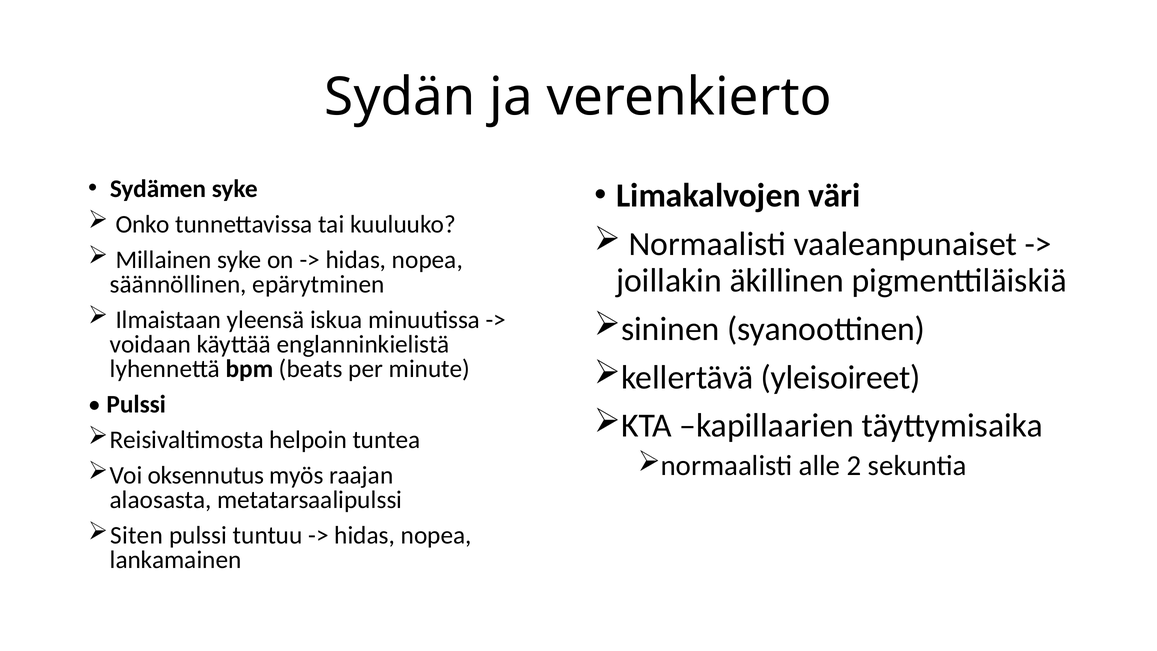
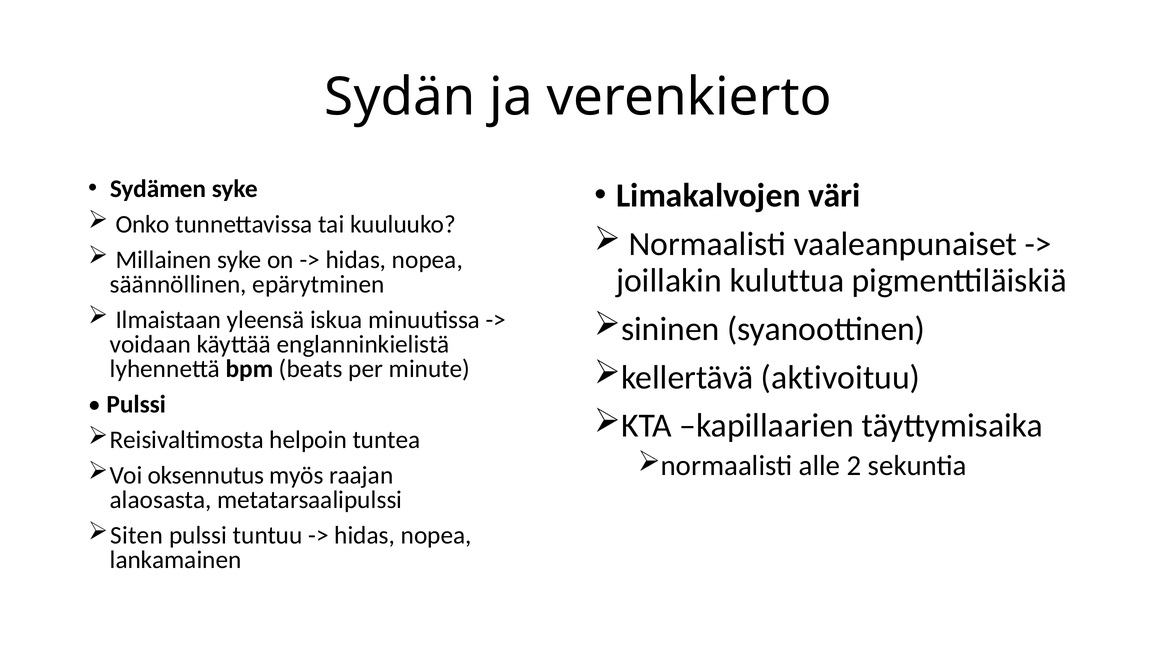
äkillinen: äkillinen -> kuluttua (787, 280)
yleisoireet: yleisoireet -> aktivoituu (841, 377)
